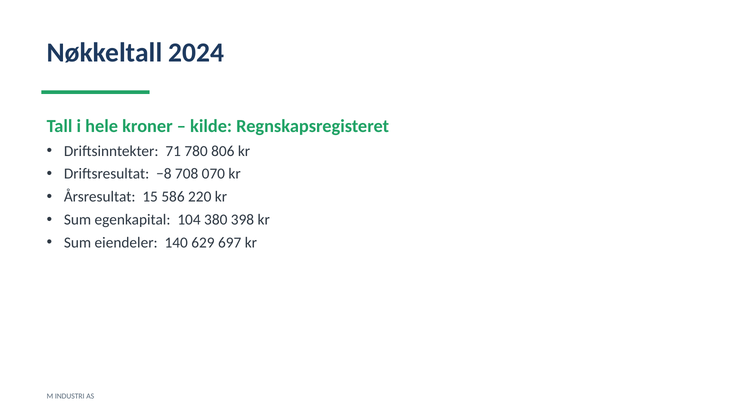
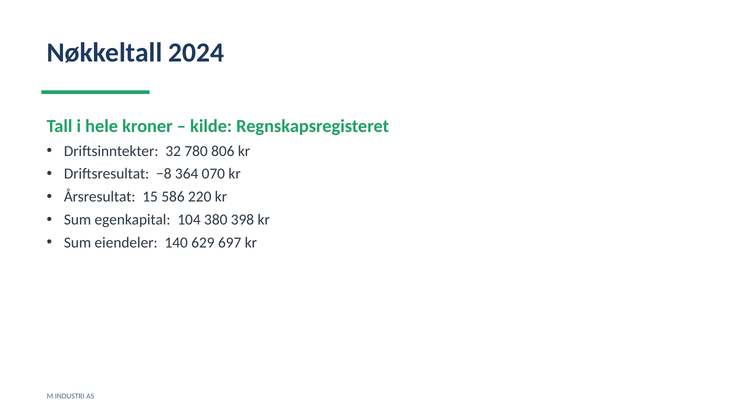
71: 71 -> 32 (173, 151)
708: 708 -> 364 (187, 174)
